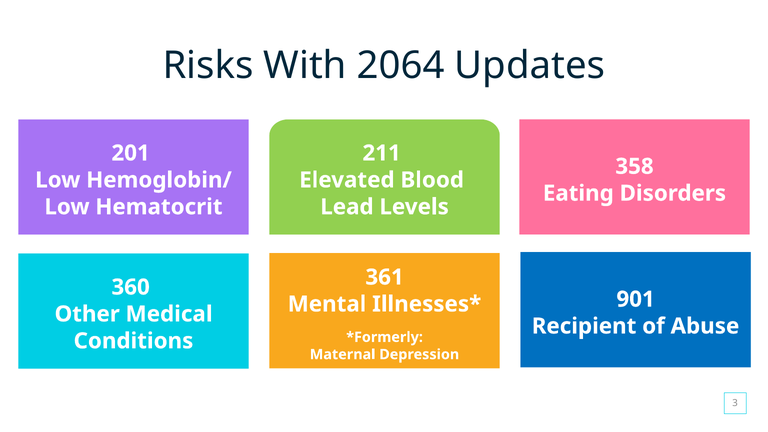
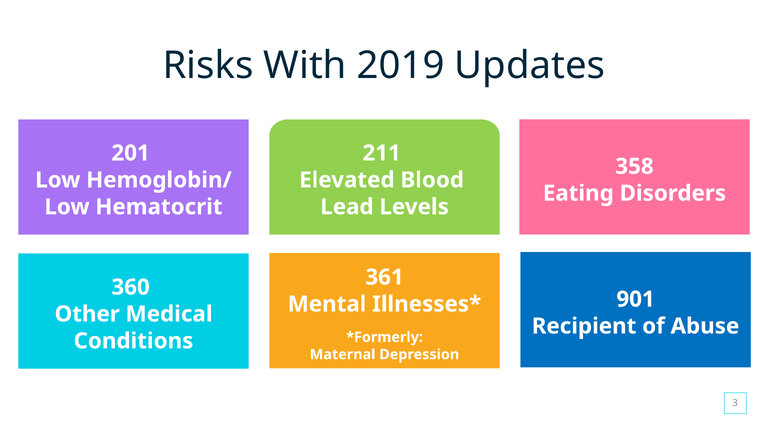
2064: 2064 -> 2019 (401, 65)
